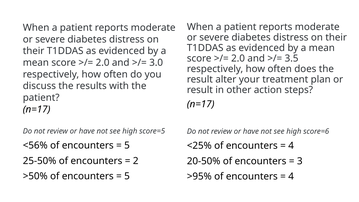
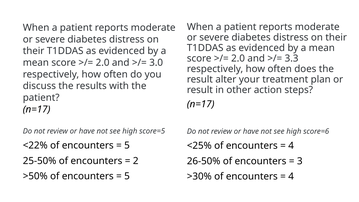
3.5: 3.5 -> 3.3 (292, 58)
<56%: <56% -> <22% (35, 145)
20-50%: 20-50% -> 26-50% (204, 161)
>95%: >95% -> >30% (199, 176)
